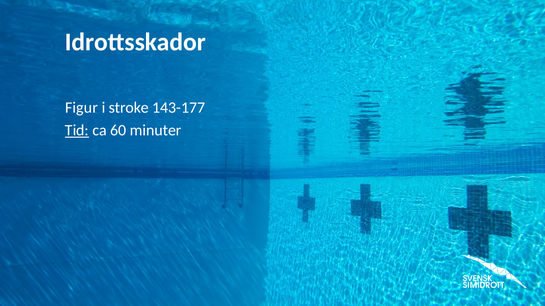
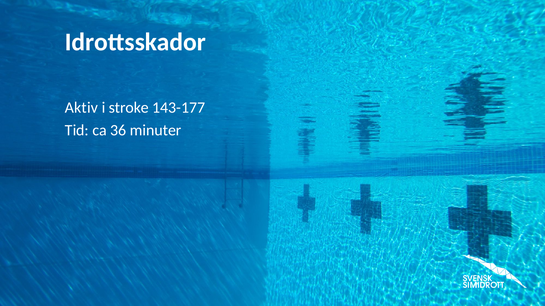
Figur: Figur -> Aktiv (81, 108)
Tid underline: present -> none (77, 131)
60: 60 -> 36 (118, 131)
